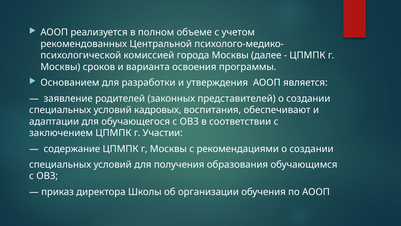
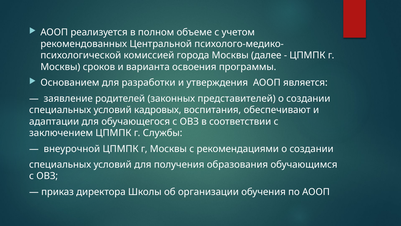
Участии: Участии -> Службы (163, 133)
содержание: содержание -> внеурочной (72, 149)
